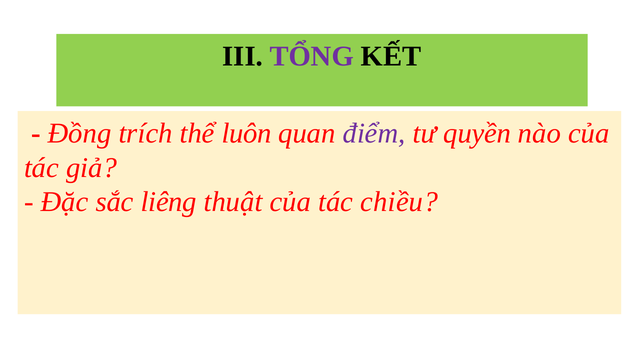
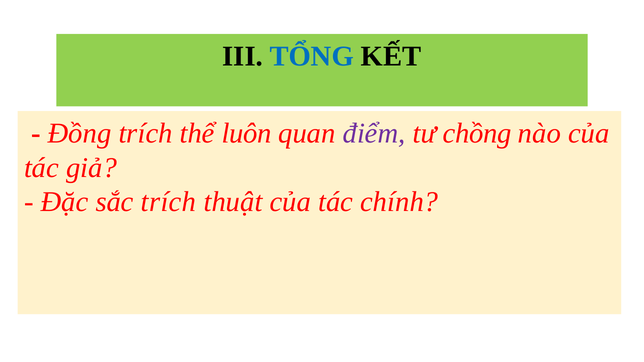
TỔNG colour: purple -> blue (312, 56)
quyền: quyền -> chồng (477, 133)
sắc liêng: liêng -> trích (168, 202)
chiều: chiều -> chính (399, 202)
